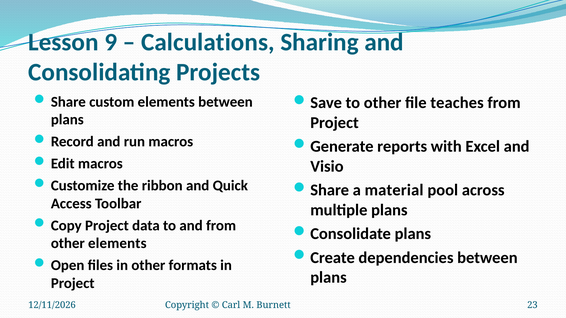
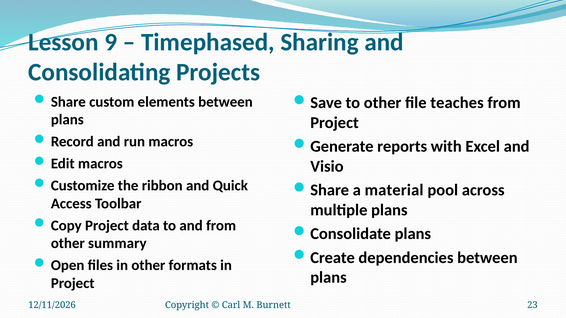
Calculations: Calculations -> Timephased (208, 42)
other elements: elements -> summary (117, 244)
